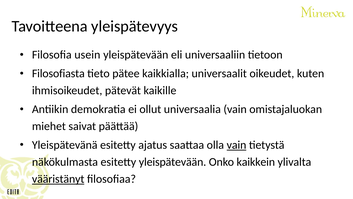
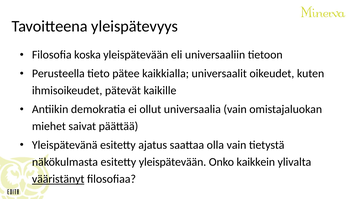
usein: usein -> koska (87, 55)
Filosofiasta: Filosofiasta -> Perusteella (58, 73)
vain underline: present -> none (237, 145)
